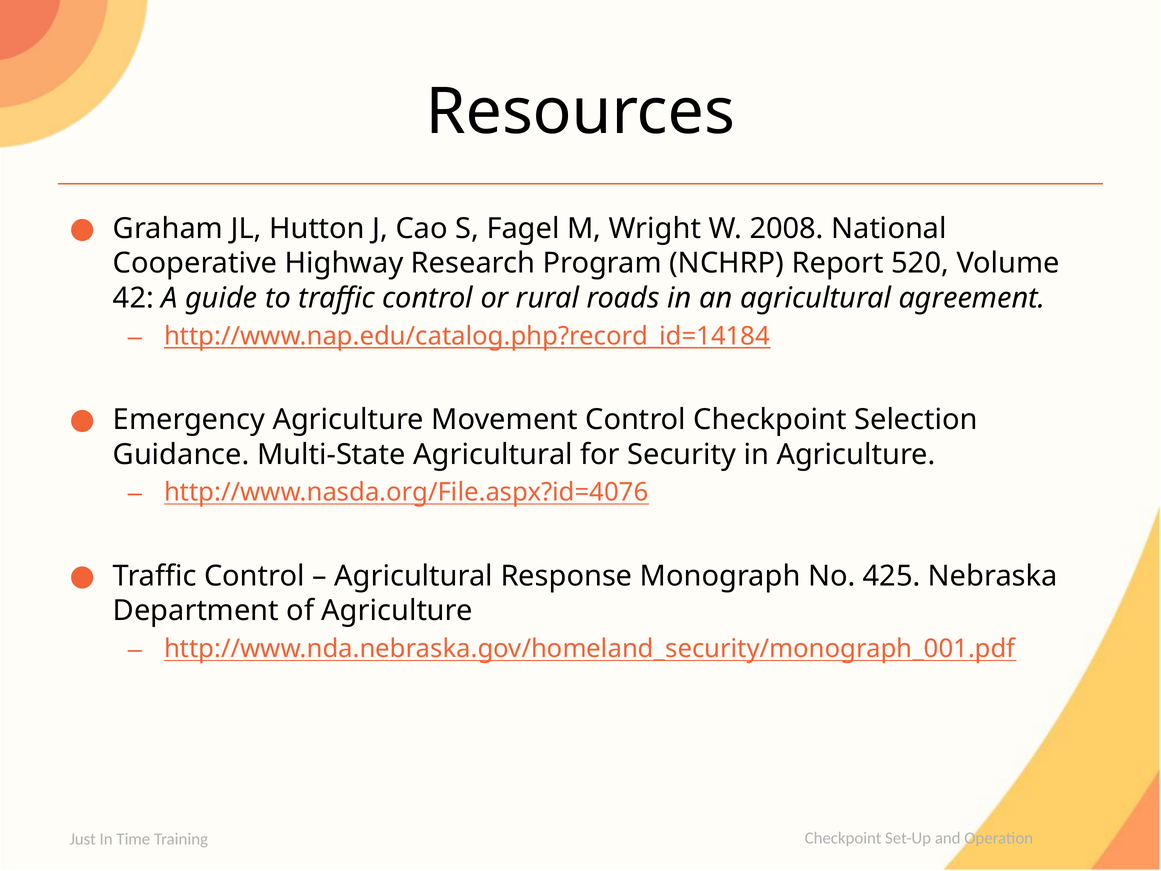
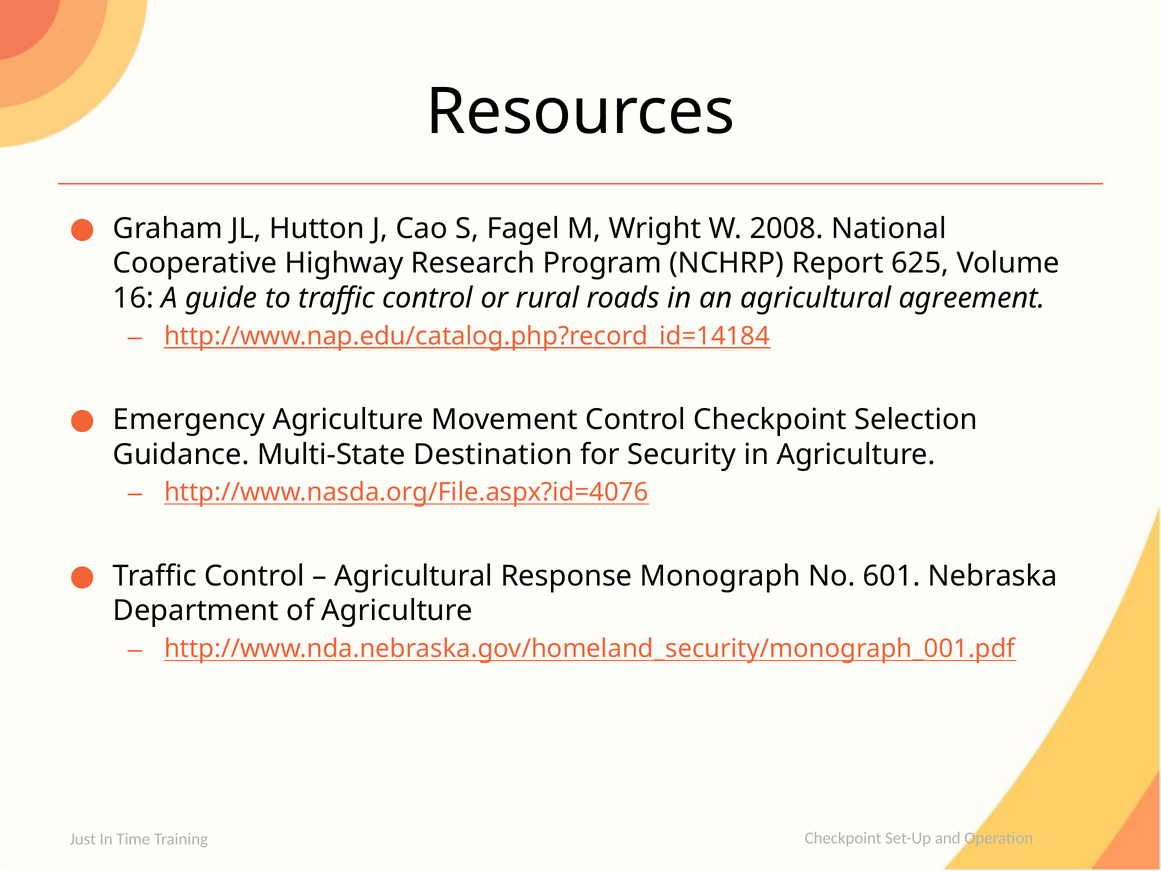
520: 520 -> 625 (920, 263)
42: 42 -> 16 (133, 298)
Multi-State Agricultural: Agricultural -> Destination (493, 454)
425: 425 -> 601 (892, 576)
